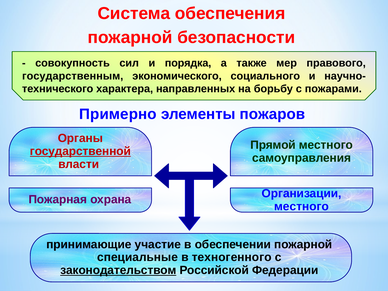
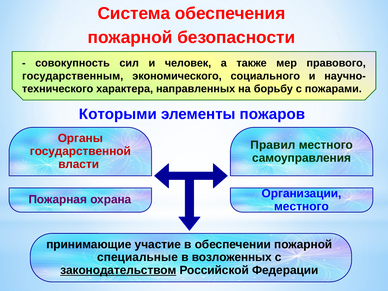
порядка: порядка -> человек (188, 63)
Примерно: Примерно -> Которыми (118, 114)
Прямой: Прямой -> Правил (273, 145)
государственной underline: present -> none (80, 151)
техногенного: техногенного -> возложенных (232, 257)
